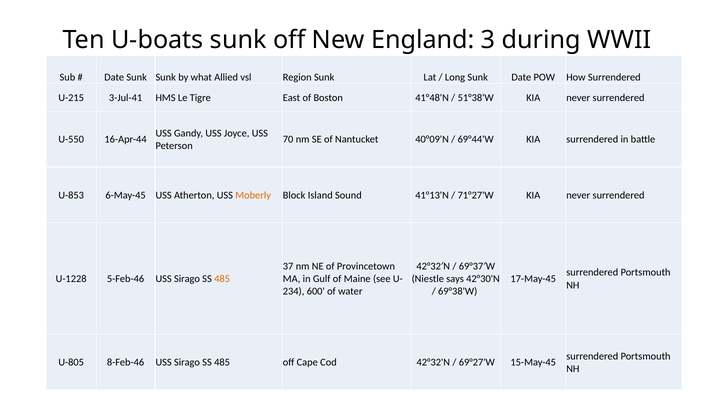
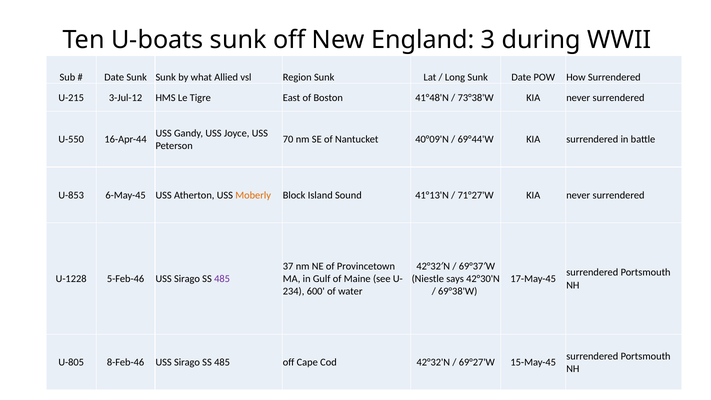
3-Jul-41: 3-Jul-41 -> 3-Jul-12 (126, 98)
51°38'W: 51°38'W -> 73°38'W (476, 98)
485 colour: orange -> purple (222, 279)
